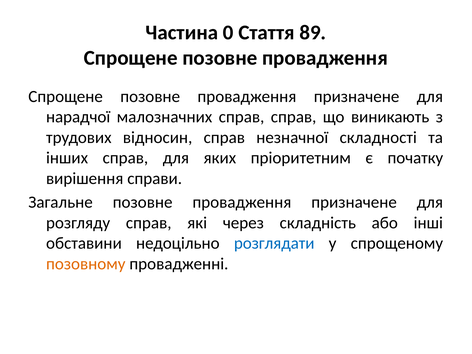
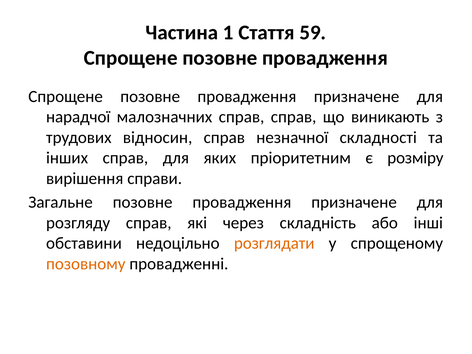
0: 0 -> 1 (228, 33)
89: 89 -> 59 (313, 33)
початку: початку -> розміру (415, 158)
розглядати colour: blue -> orange (274, 243)
